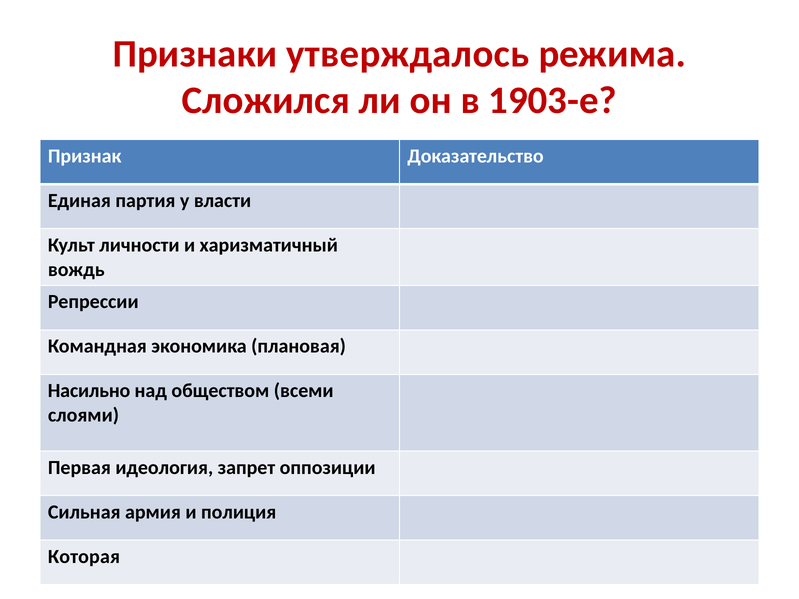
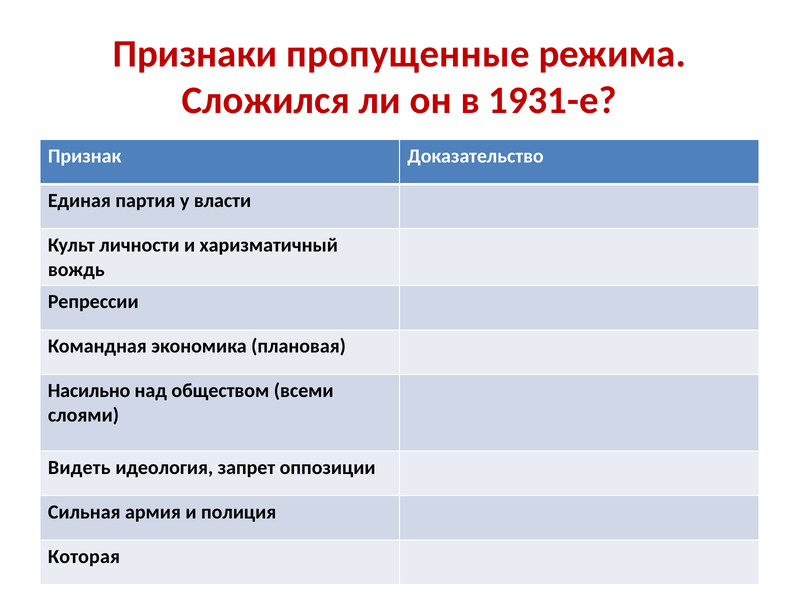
утверждалось: утверждалось -> пропущенные (408, 54)
1903-е: 1903-е -> 1931-е (553, 101)
Первая: Первая -> Видеть (79, 468)
